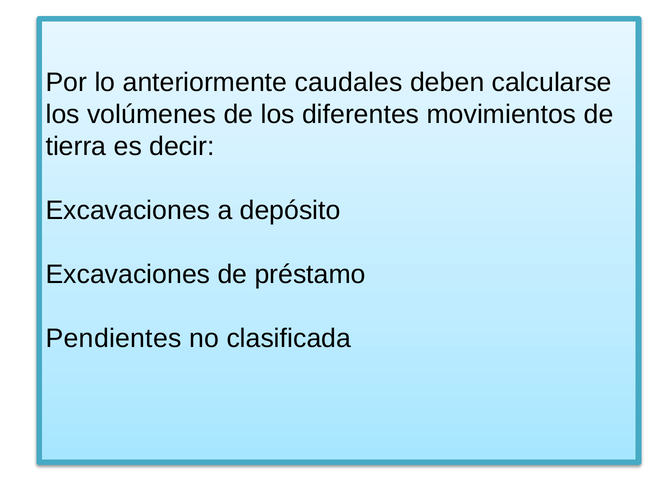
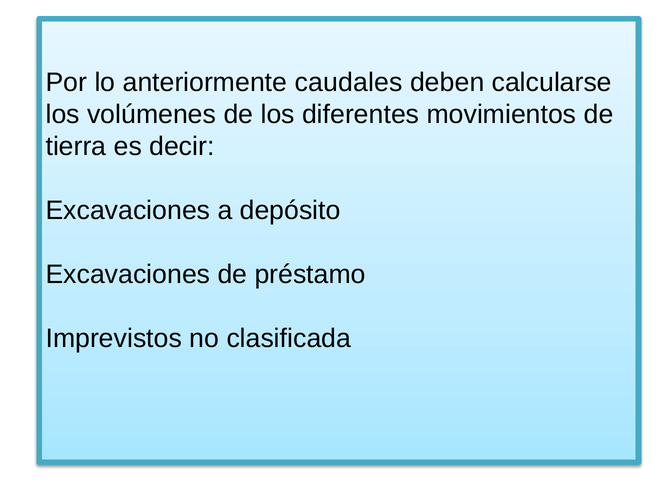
Pendientes: Pendientes -> Imprevistos (114, 338)
